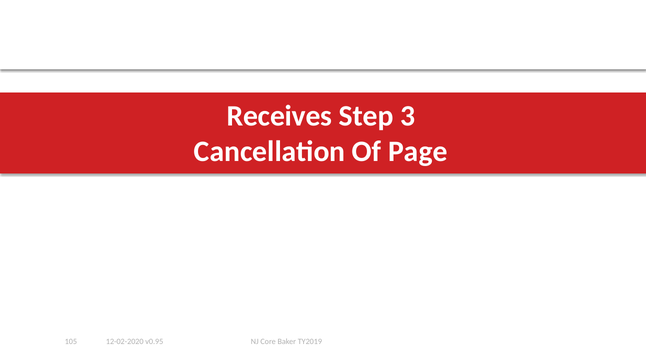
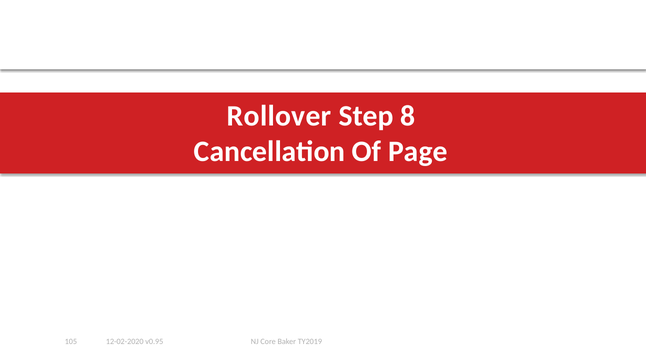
Receives: Receives -> Rollover (279, 116)
3: 3 -> 8 (408, 116)
